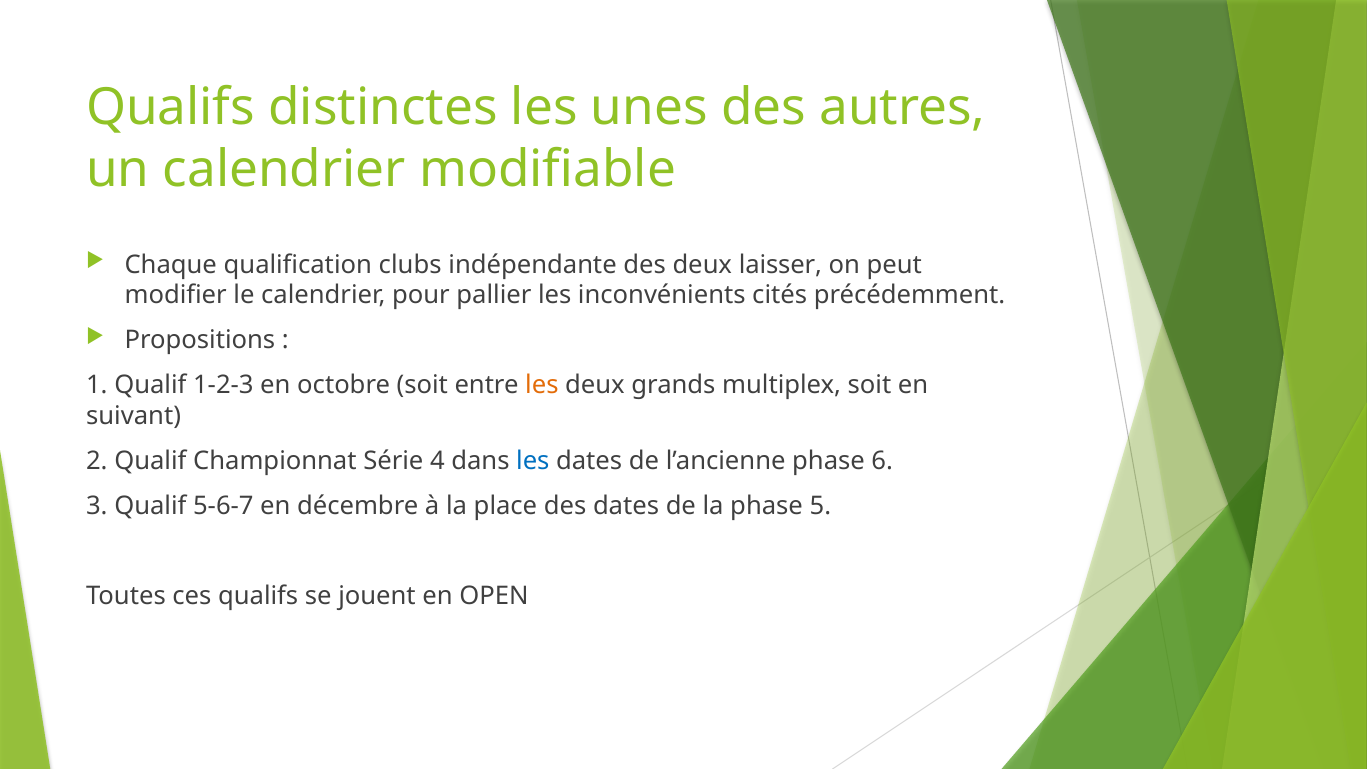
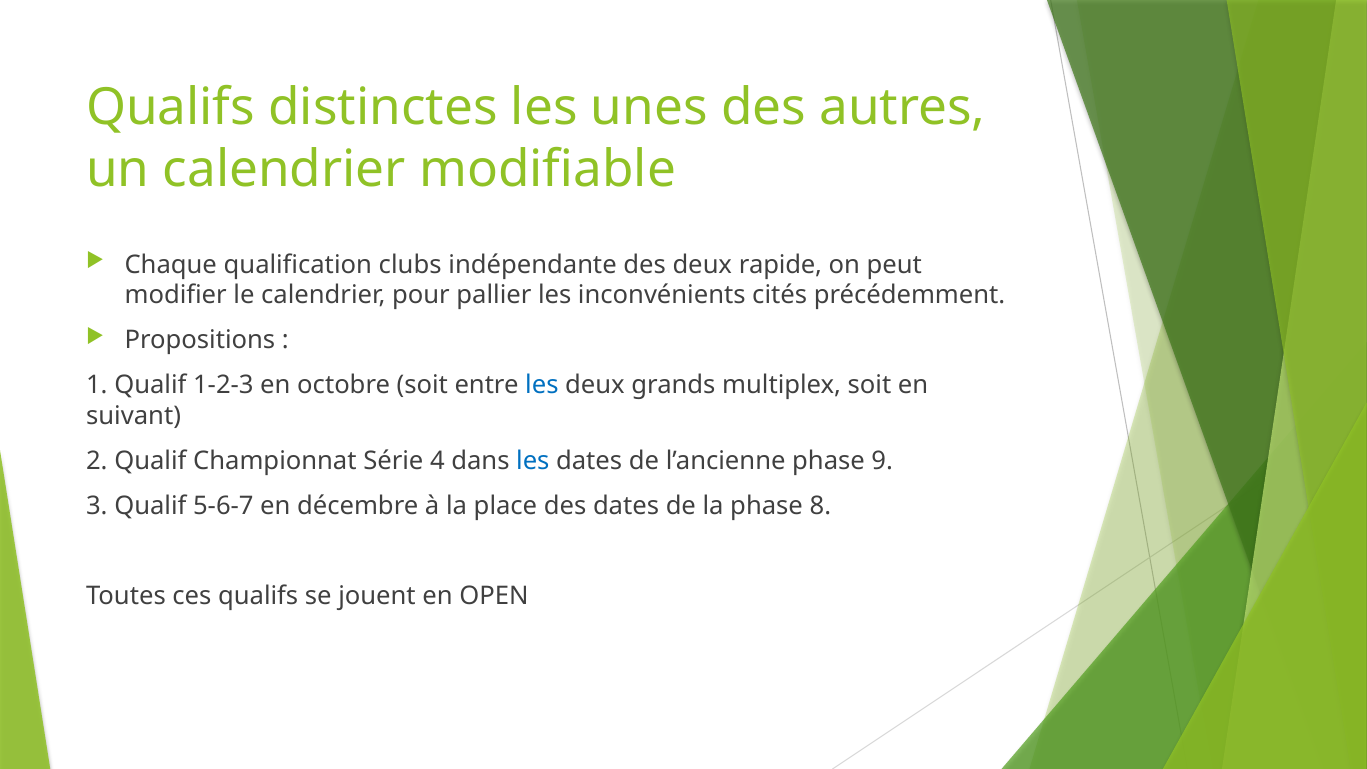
laisser: laisser -> rapide (780, 265)
les colour: orange -> blue (542, 385)
6: 6 -> 9 (882, 461)
5: 5 -> 8 (820, 506)
